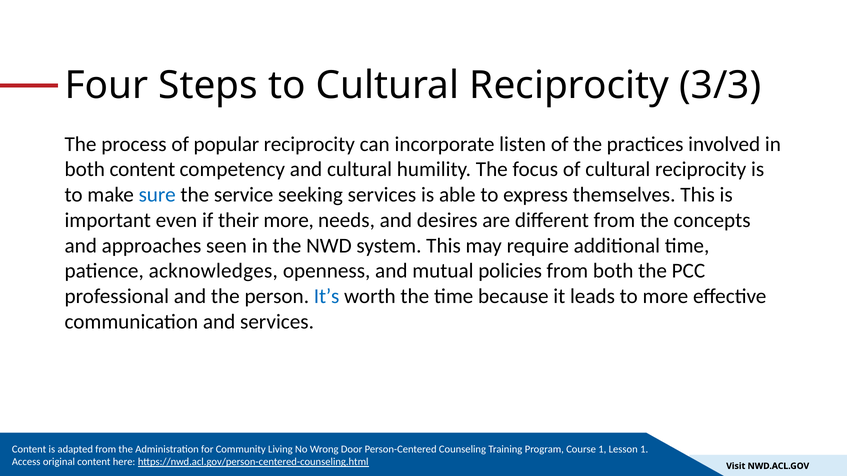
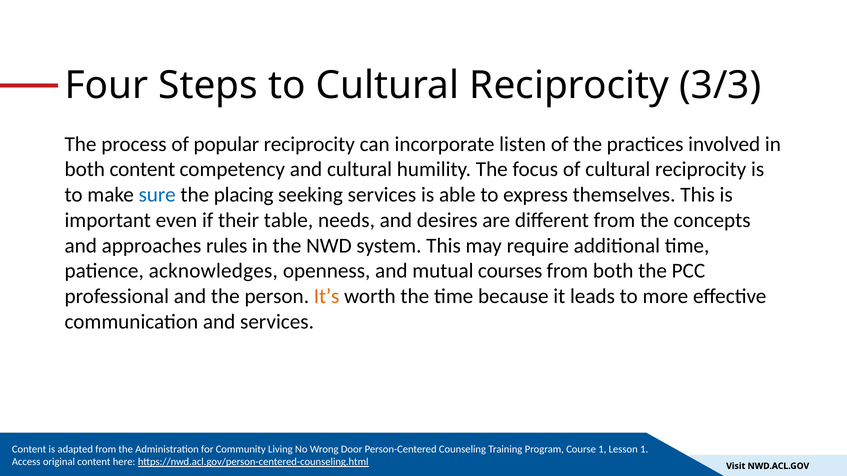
service: service -> placing (244, 195)
their more: more -> table (289, 220)
seen: seen -> rules (227, 246)
policies: policies -> courses (510, 271)
It’s colour: blue -> orange (327, 297)
